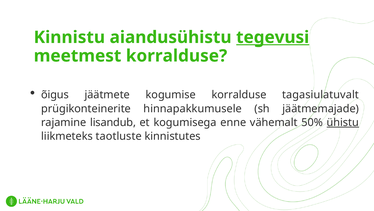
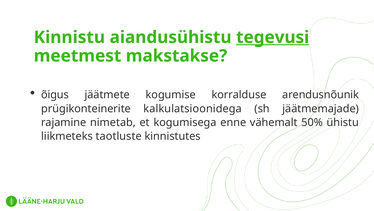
meetmest korralduse: korralduse -> makstakse (177, 56)
tagasiulatuvalt: tagasiulatuvalt -> arendusnõunik (321, 95)
hinnapakkumusele: hinnapakkumusele -> kalkulatsioonidega (193, 108)
lisandub: lisandub -> nimetab (113, 122)
ühistu underline: present -> none (343, 122)
